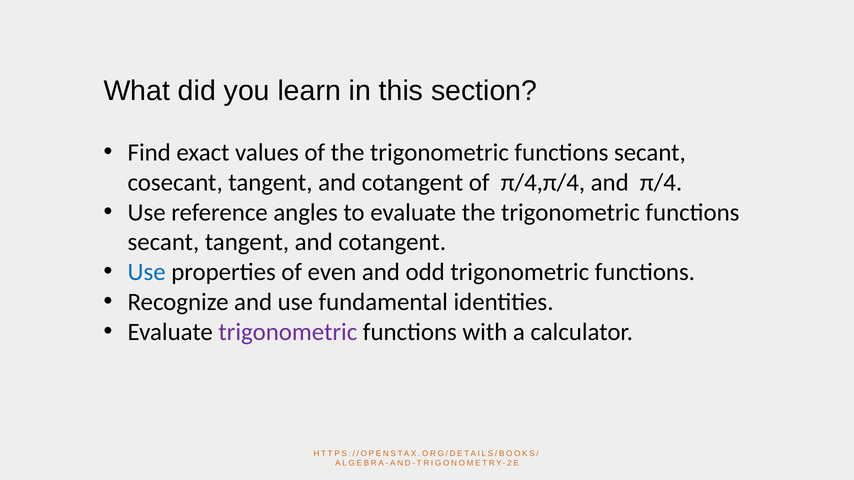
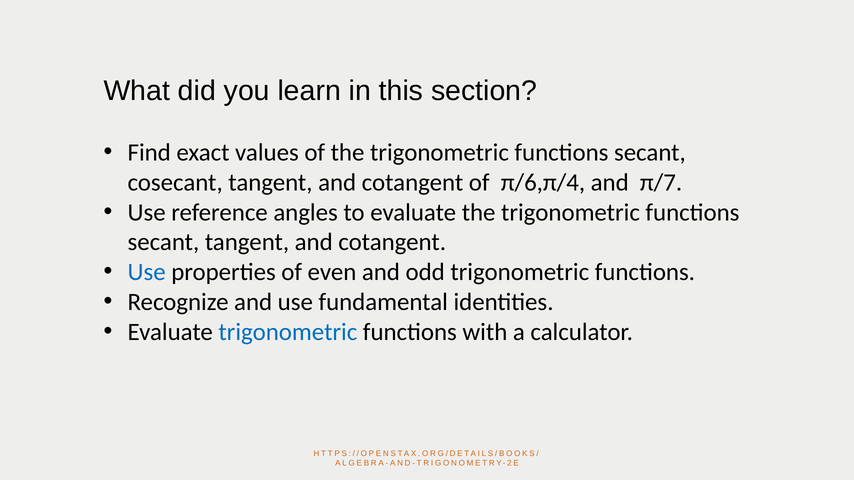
π/4,π/4: π/4,π/4 -> π/6,π/4 (543, 183)
π/4: π/4 -> π/7 (661, 183)
trigonometric colour: purple -> blue (288, 332)
